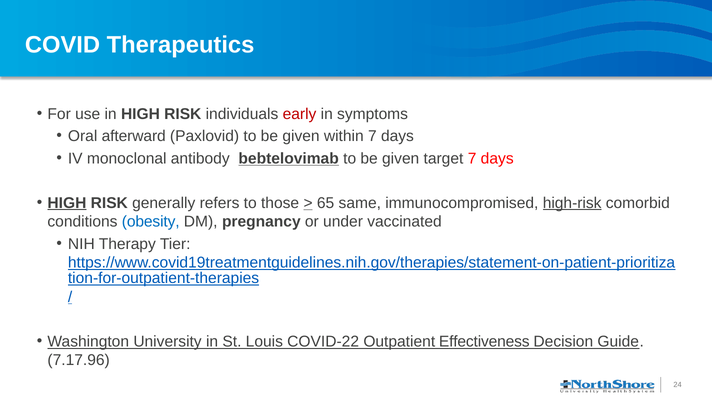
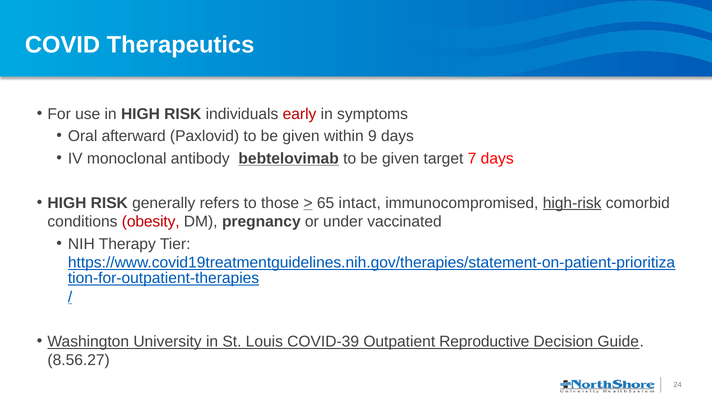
within 7: 7 -> 9 (372, 136)
HIGH underline: present -> none (67, 203)
same: same -> intact (360, 203)
obesity colour: blue -> red (151, 221)
COVID-22: COVID-22 -> COVID-39 (323, 341)
Effectiveness: Effectiveness -> Reproductive (484, 341)
7.17.96: 7.17.96 -> 8.56.27 (79, 360)
